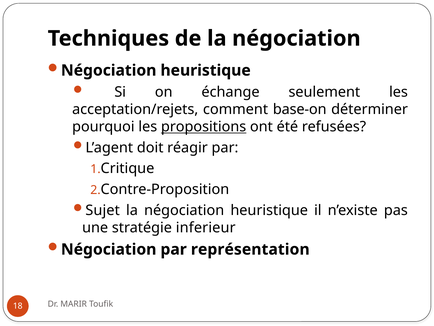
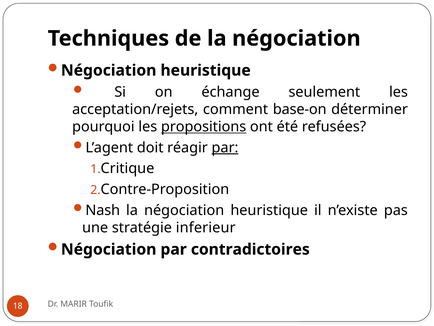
par underline: none -> present (225, 147)
Sujet: Sujet -> Nash (103, 210)
représentation: représentation -> contradictoires (250, 249)
